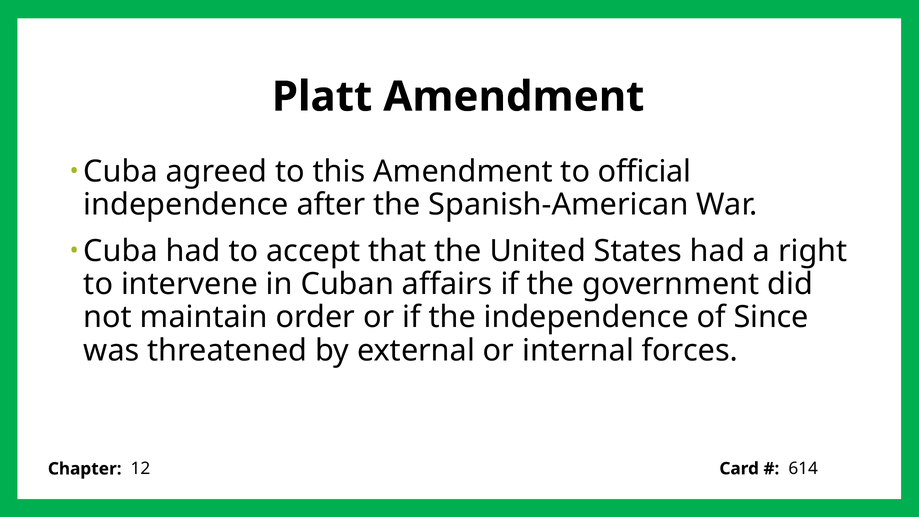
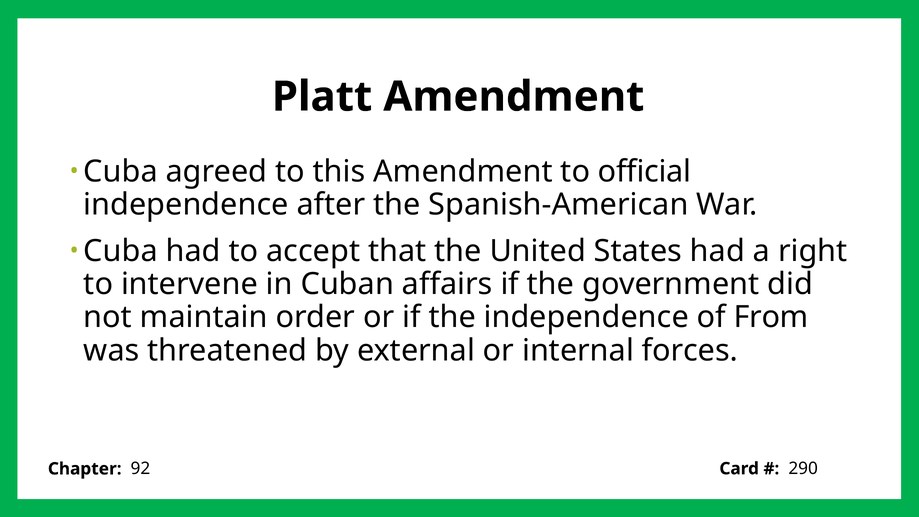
Since: Since -> From (771, 317)
614: 614 -> 290 (803, 469)
12: 12 -> 92 (140, 469)
